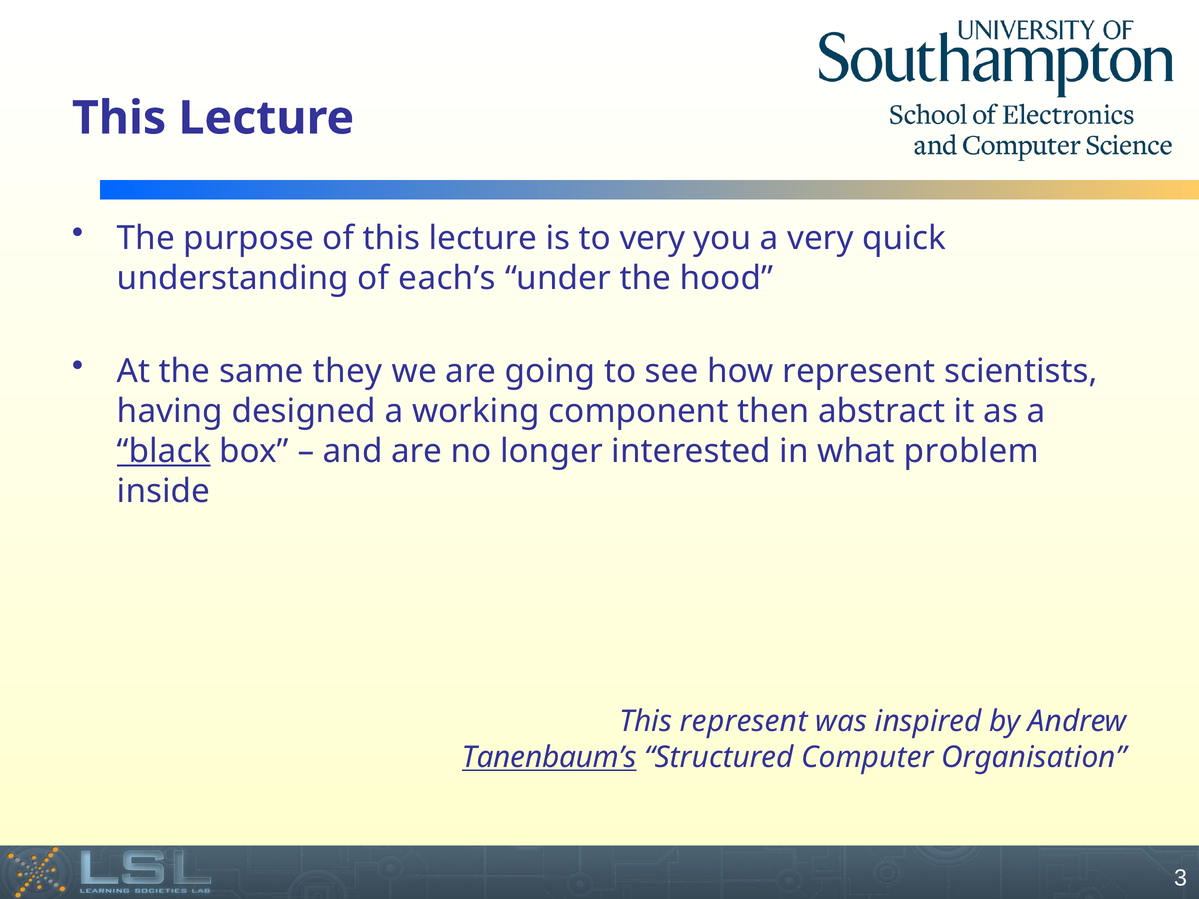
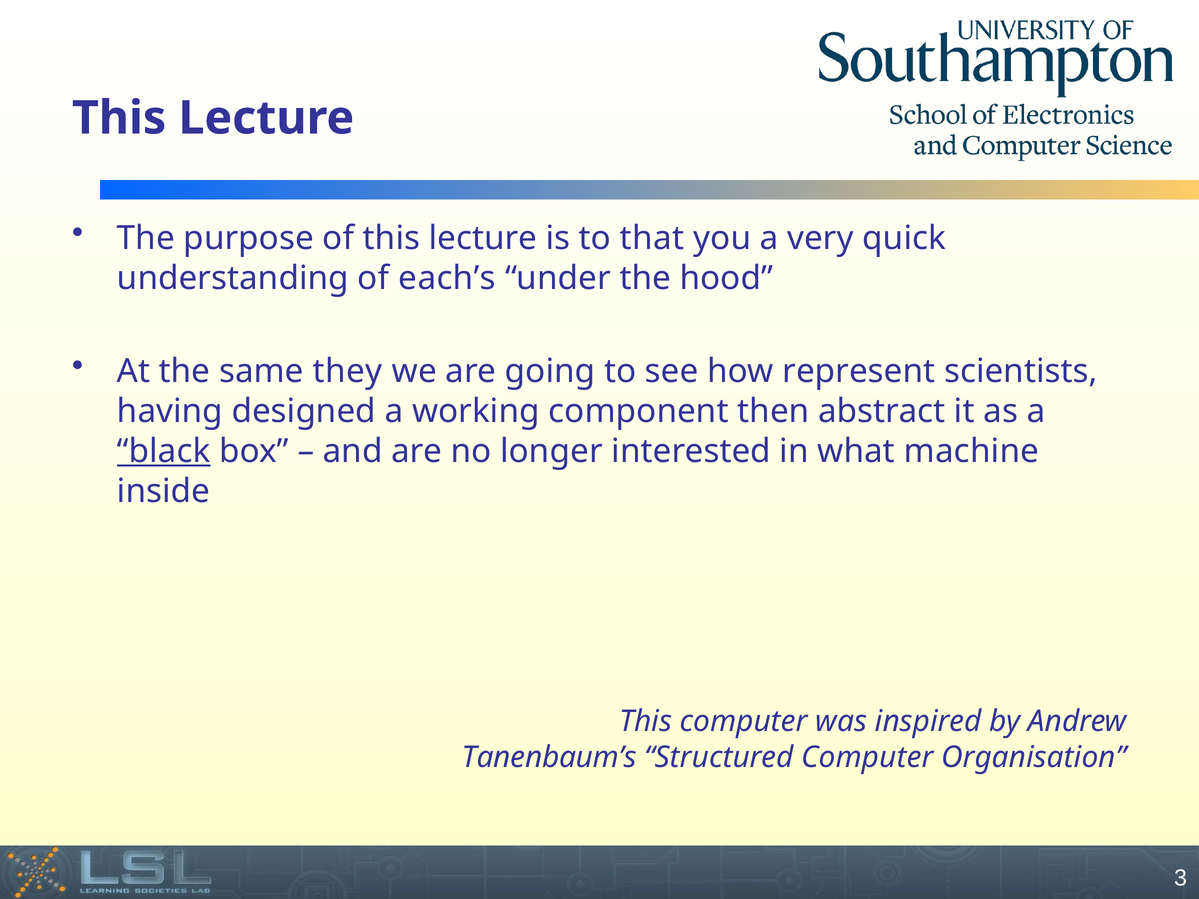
to very: very -> that (652, 238)
problem: problem -> machine (971, 451)
This represent: represent -> computer (744, 722)
Tanenbaum’s underline: present -> none (549, 758)
